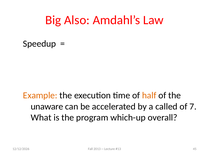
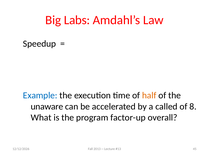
Also: Also -> Labs (77, 20)
Example colour: orange -> blue (40, 96)
7: 7 -> 8 (193, 107)
which-up: which-up -> factor-up (128, 118)
